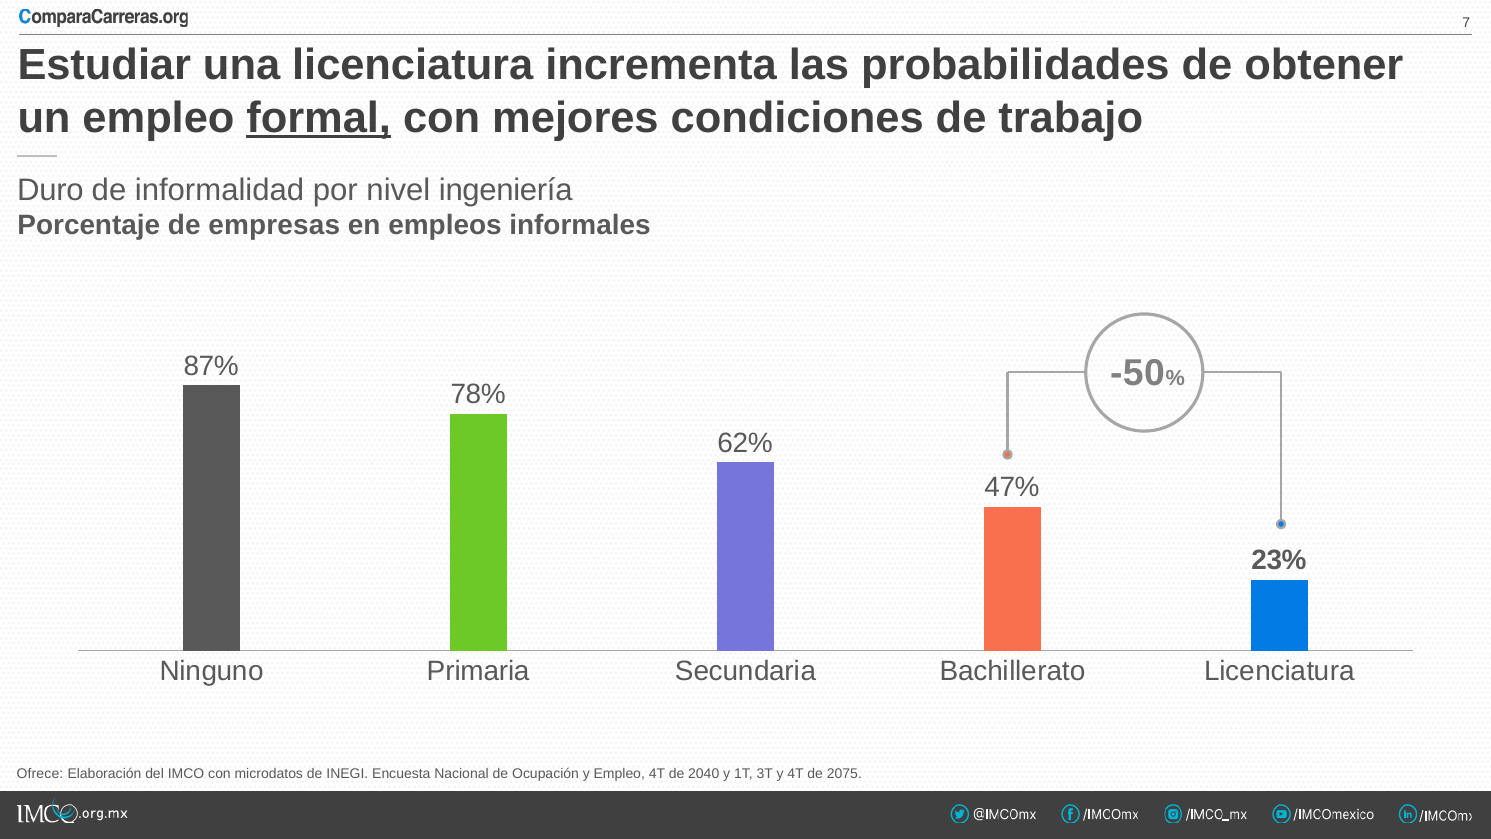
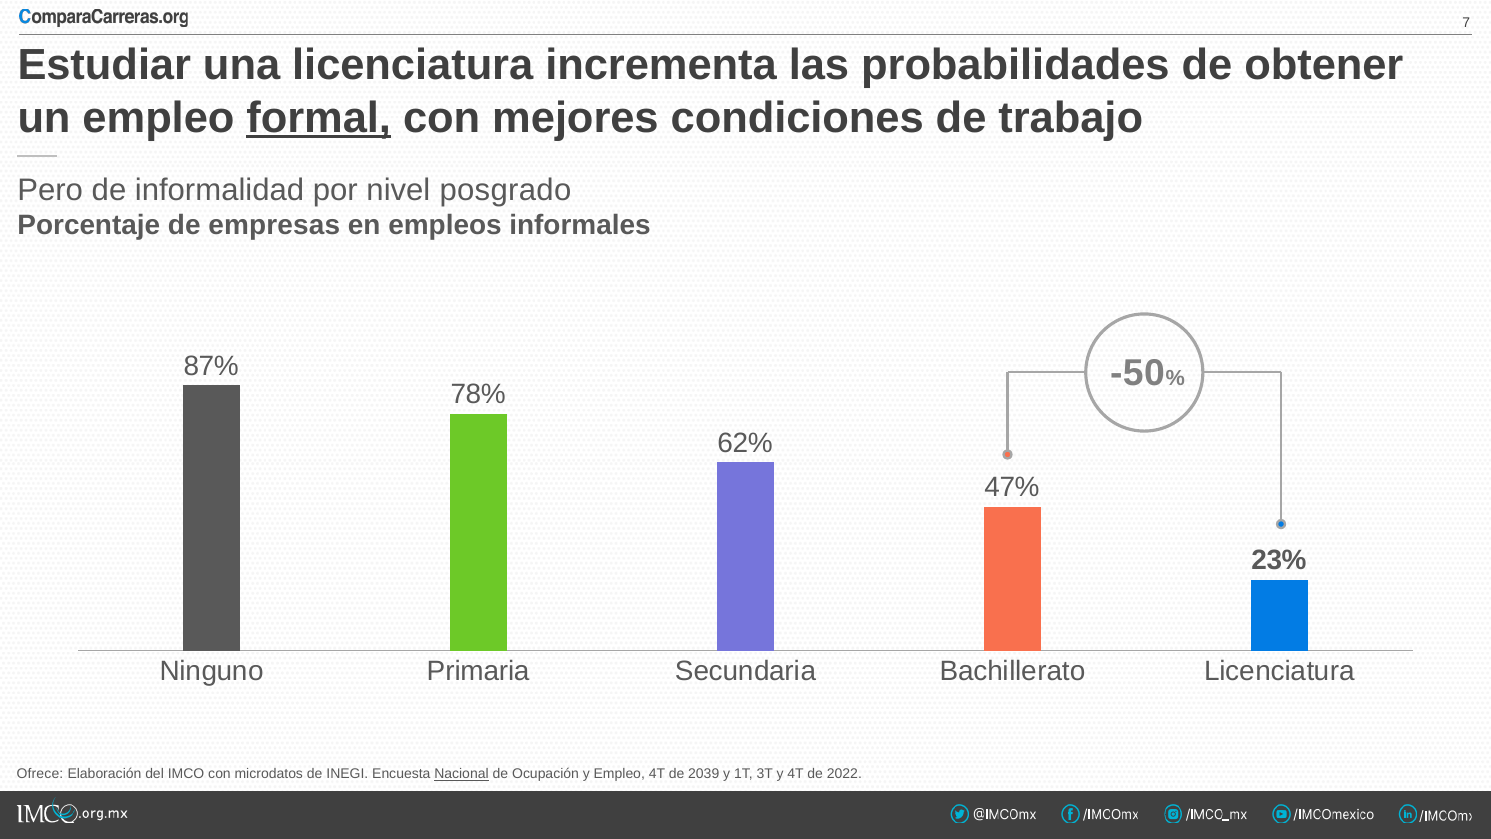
Duro: Duro -> Pero (50, 190)
ingeniería: ingeniería -> posgrado (505, 190)
Nacional underline: none -> present (461, 774)
2040: 2040 -> 2039 (704, 774)
2075: 2075 -> 2022 (844, 774)
